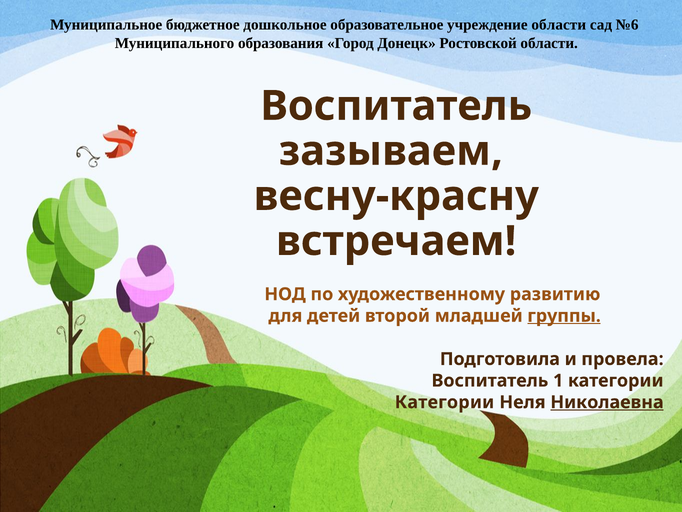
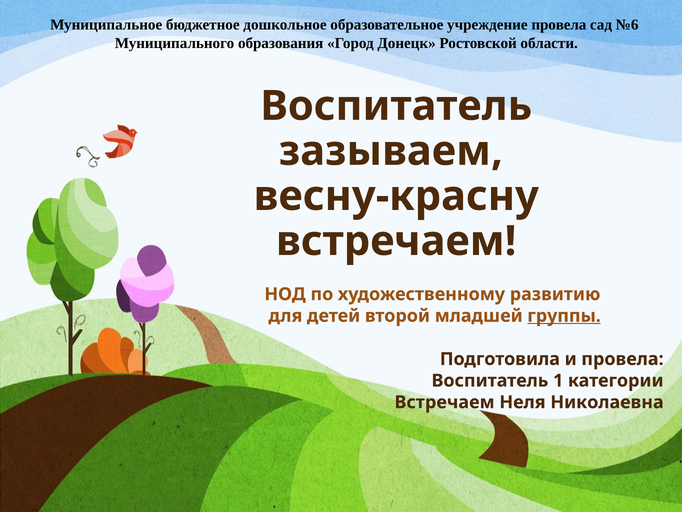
учреждение области: области -> провела (559, 25)
Категории: Категории -> Встречаем (445, 402)
Николаевна underline: present -> none (607, 402)
